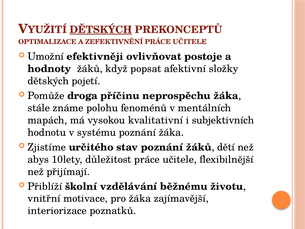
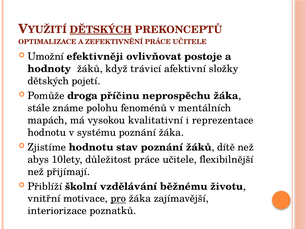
popsat: popsat -> trávicí (146, 69)
subjektivních: subjektivních -> reprezentace (223, 120)
Zjistíme určitého: určitého -> hodnotu (91, 147)
dětí: dětí -> dítě (226, 147)
pro underline: none -> present (118, 198)
